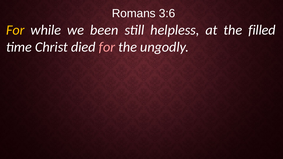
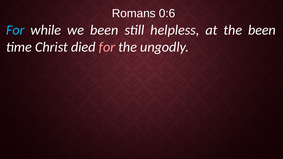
3:6: 3:6 -> 0:6 (167, 13)
For colour: yellow -> light blue (15, 30)
the filled: filled -> been (262, 30)
